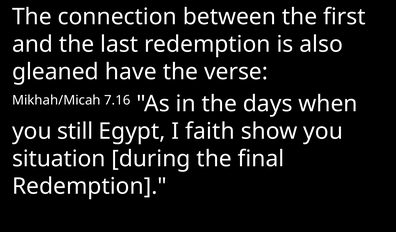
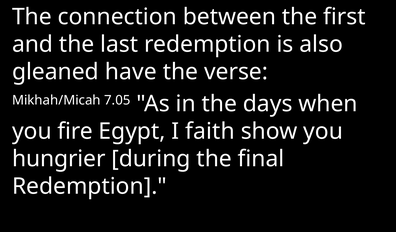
7.16: 7.16 -> 7.05 (117, 100)
still: still -> fire (75, 131)
situation: situation -> hungrier (59, 159)
